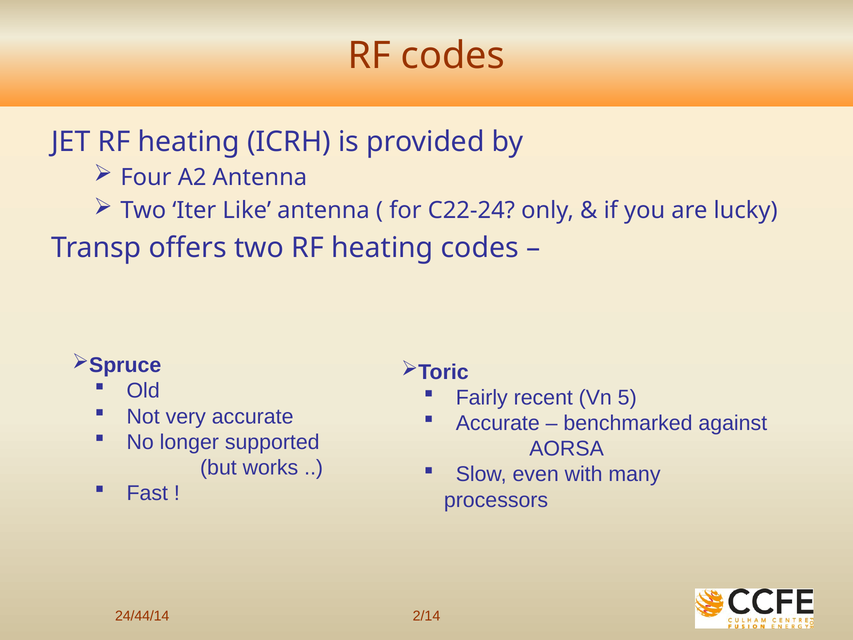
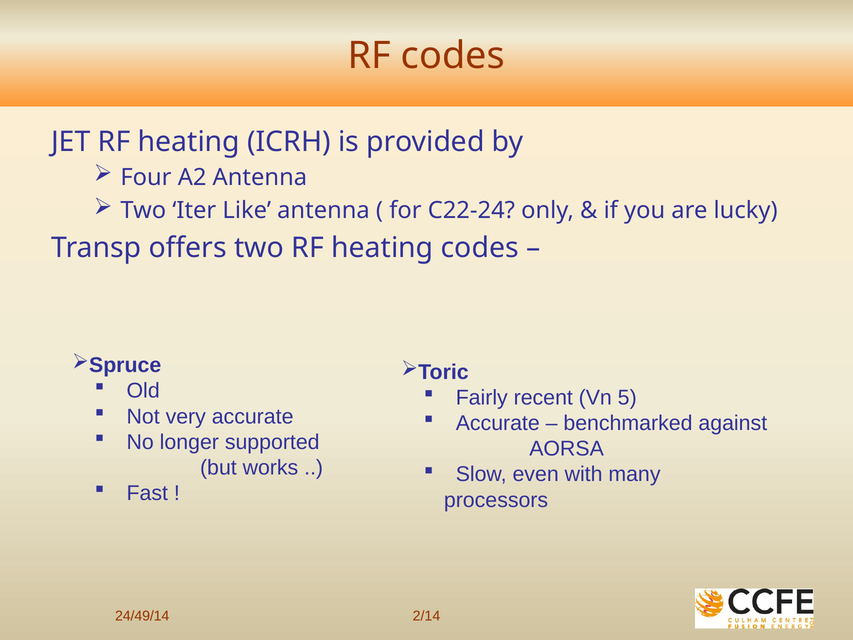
24/44/14: 24/44/14 -> 24/49/14 (142, 616)
